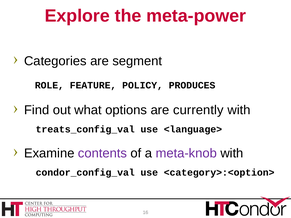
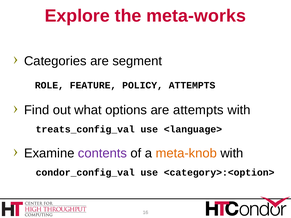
meta-power: meta-power -> meta-works (196, 16)
POLICY PRODUCES: PRODUCES -> ATTEMPTS (192, 85)
are currently: currently -> attempts (198, 110)
meta-knob colour: purple -> orange (186, 154)
